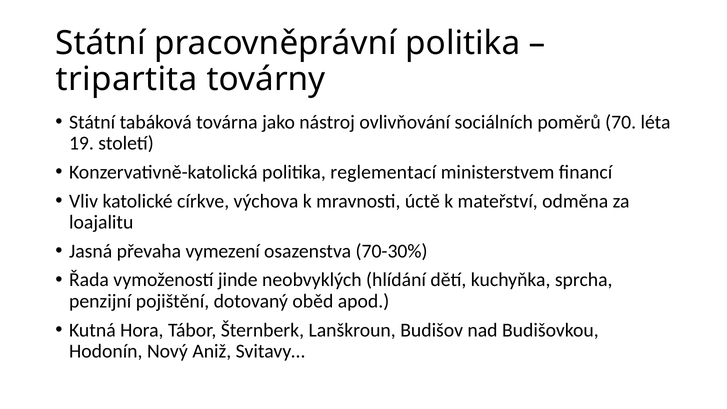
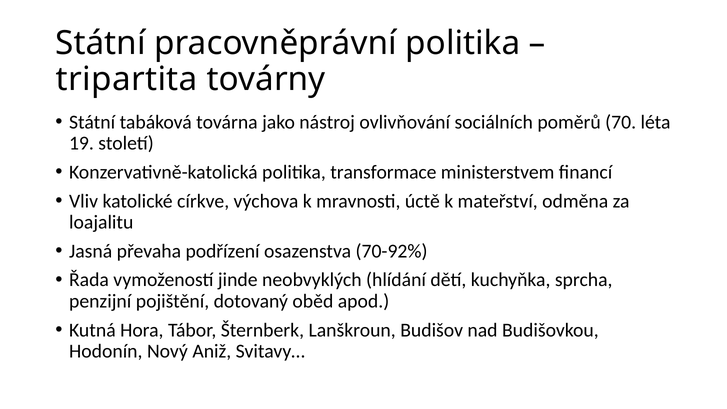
reglementací: reglementací -> transformace (383, 172)
vymezení: vymezení -> podřízení (223, 251)
70-30%: 70-30% -> 70-92% (392, 251)
